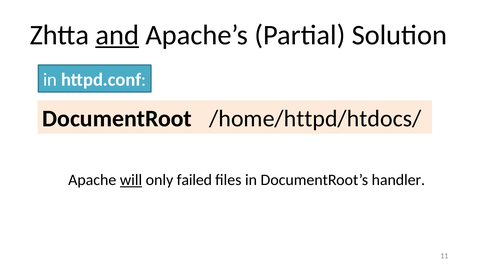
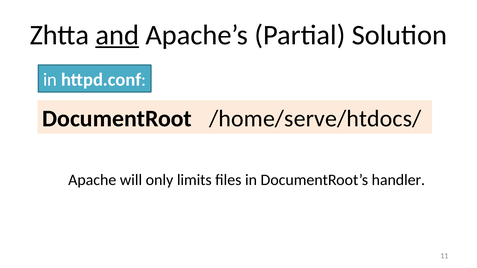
/home/httpd/htdocs/: /home/httpd/htdocs/ -> /home/serve/htdocs/ (315, 119)
will underline: present -> none (131, 180)
failed: failed -> limits (194, 180)
